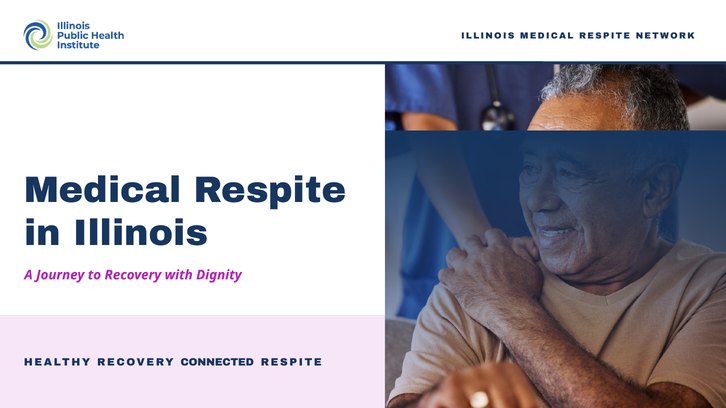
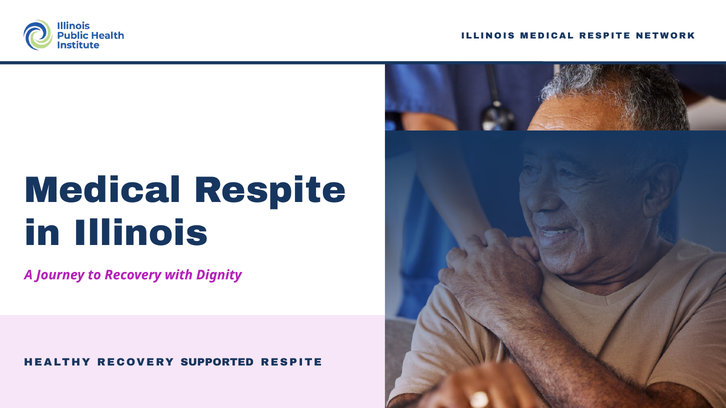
CONNECTED: CONNECTED -> SUPPORTED (217, 362)
